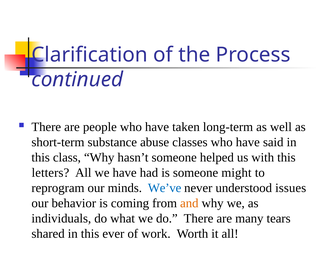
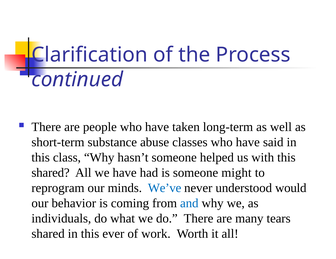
letters: letters -> shared (51, 173)
issues: issues -> would (291, 188)
and colour: orange -> blue (189, 204)
